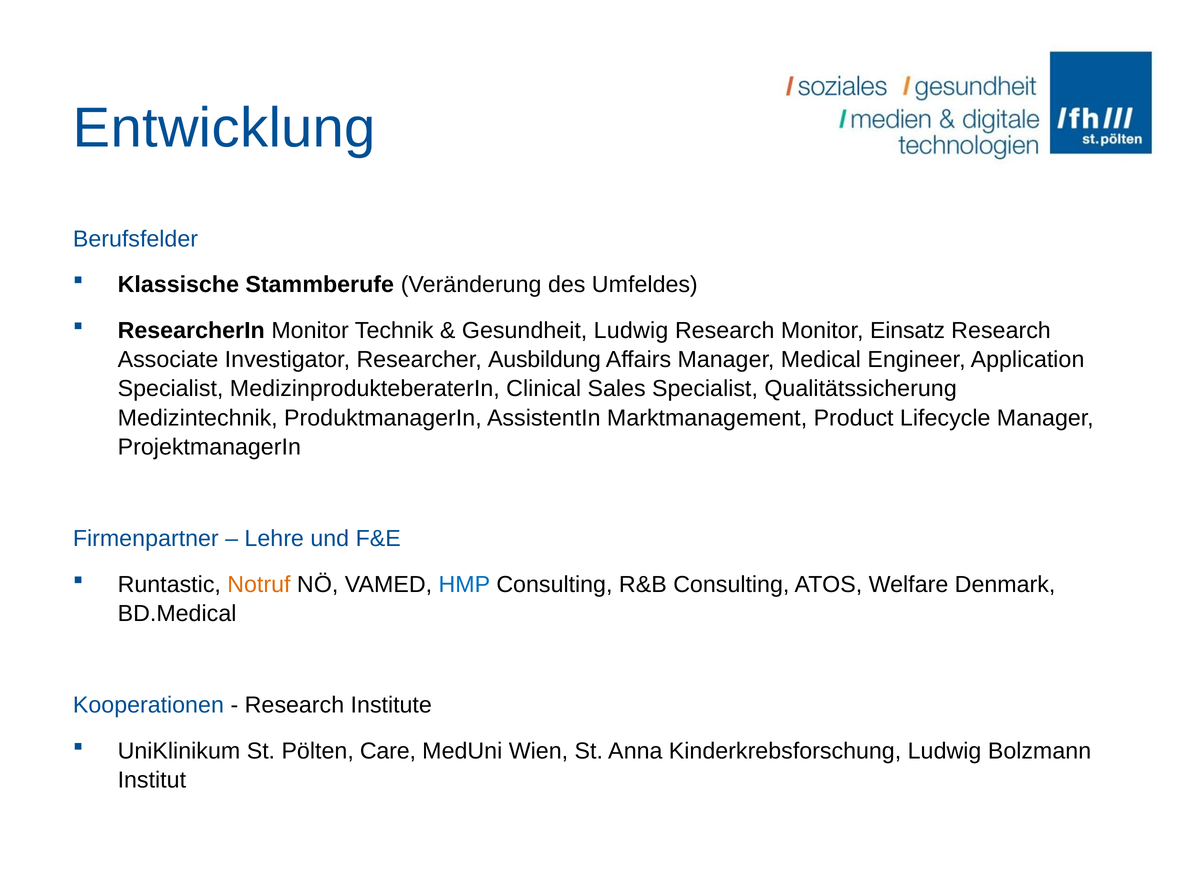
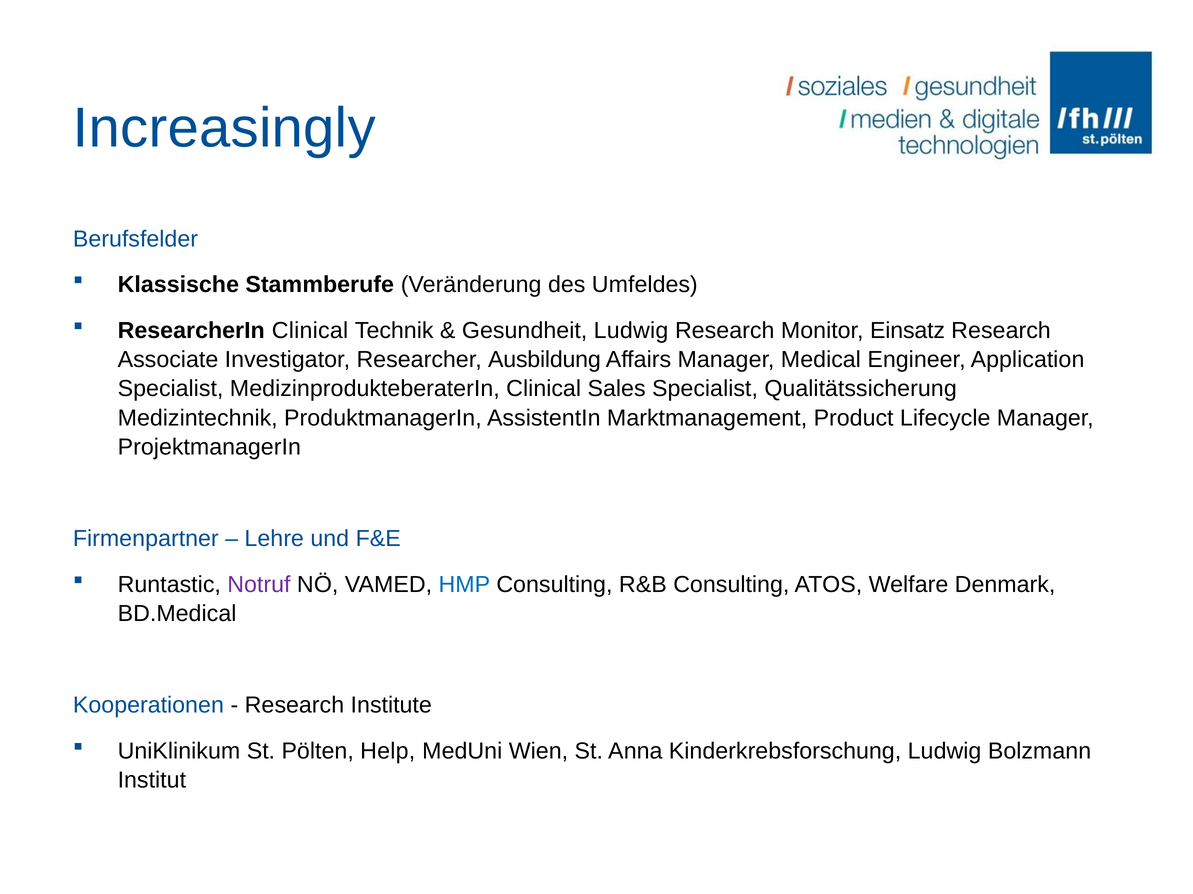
Entwicklung: Entwicklung -> Increasingly (224, 128)
ResearcherIn Monitor: Monitor -> Clinical (310, 331)
Notruf colour: orange -> purple (259, 585)
Care: Care -> Help (388, 751)
